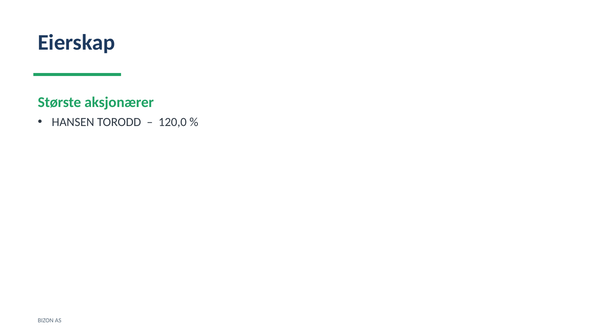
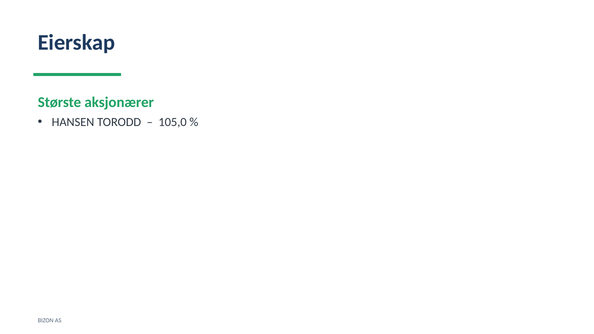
120,0: 120,0 -> 105,0 (173, 122)
